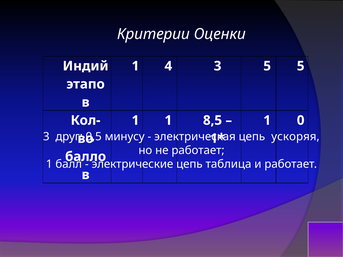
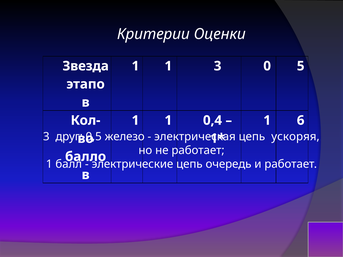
Индий: Индий -> Звезда (86, 66)
4: 4 -> 1 (168, 66)
3 5: 5 -> 0 (267, 66)
8,5: 8,5 -> 0,4 (213, 120)
0: 0 -> 6 (301, 120)
минусу: минусу -> железо (125, 137)
таблица: таблица -> очередь (229, 164)
